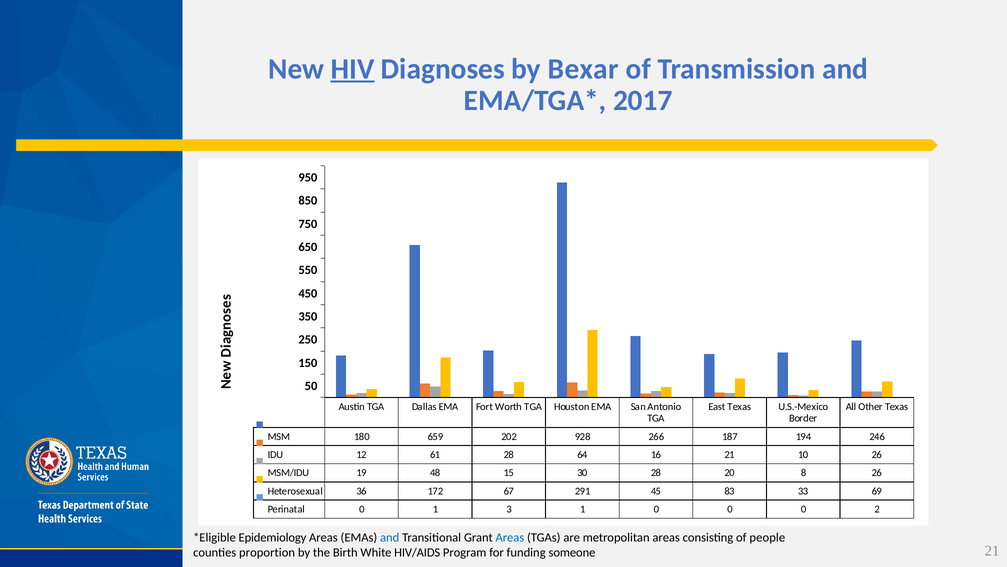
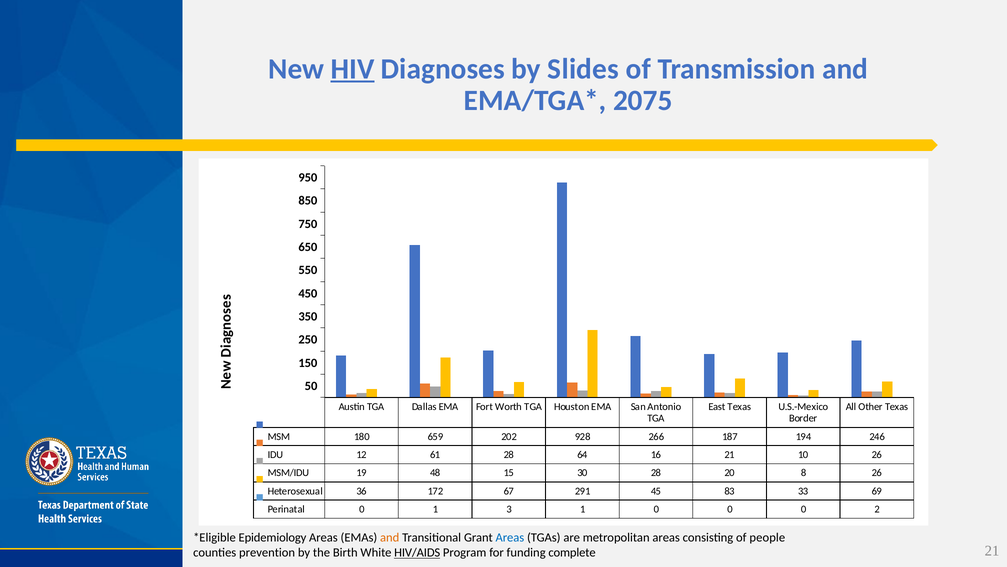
Bexar: Bexar -> Slides (583, 69)
2017: 2017 -> 2075 (643, 100)
and colour: blue -> orange (390, 537)
proportion: proportion -> prevention (267, 552)
HIV/AIDS underline: none -> present (417, 552)
someone: someone -> complete (572, 552)
